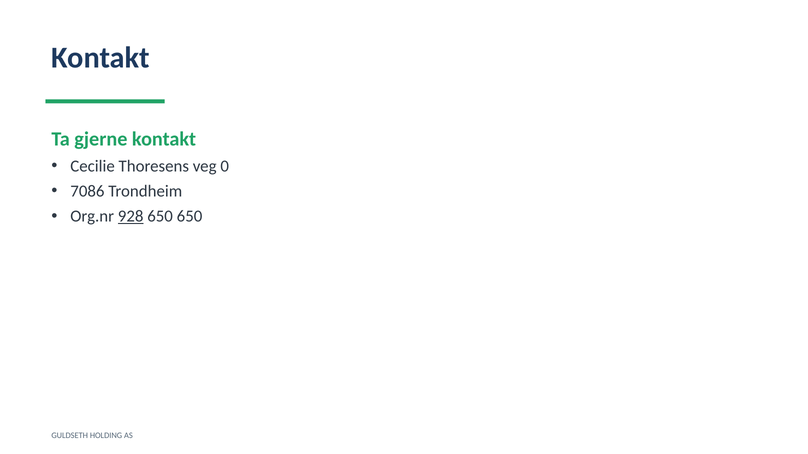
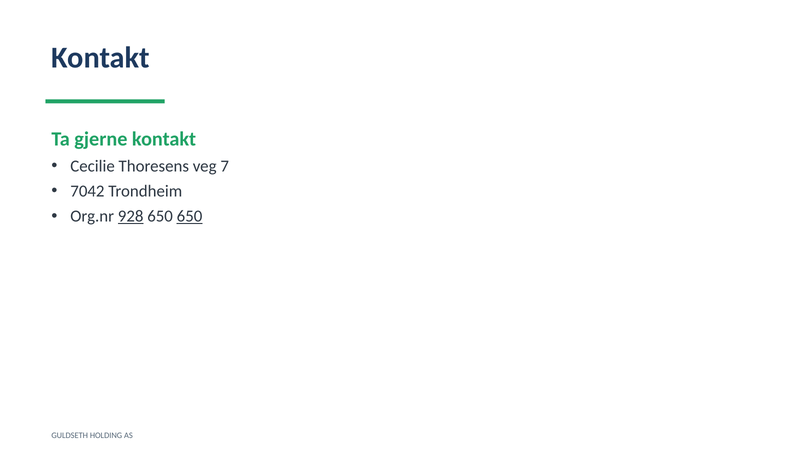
0: 0 -> 7 (225, 166)
7086: 7086 -> 7042 (87, 191)
650 underline: none -> present (190, 217)
